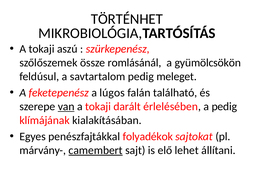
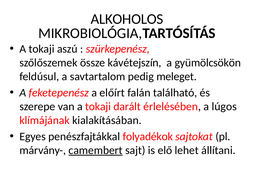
TÖRTÉNHET: TÖRTÉNHET -> ALKOHOLOS (127, 19)
romlásánál: romlásánál -> kávétejszín (135, 63)
lúgos: lúgos -> előírt (112, 93)
van underline: present -> none (66, 107)
a pedig: pedig -> lúgos (224, 107)
